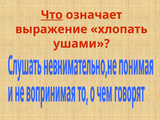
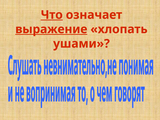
выражение underline: none -> present (51, 29)
